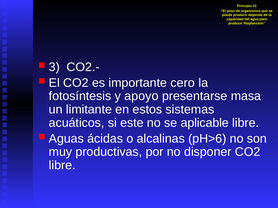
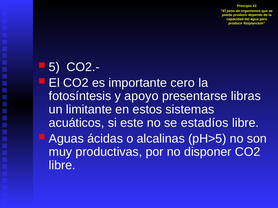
3: 3 -> 5 (54, 67)
masa: masa -> libras (246, 96)
aplicable: aplicable -> estadíos (205, 123)
pH>6: pH>6 -> pH>5 (207, 139)
